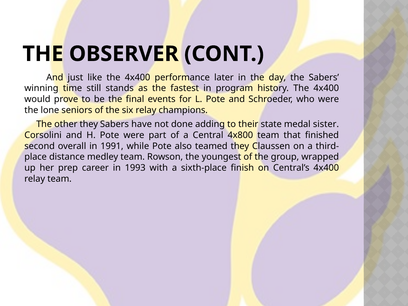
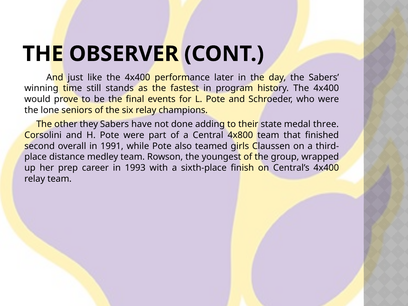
sister: sister -> three (326, 124)
teamed they: they -> girls (240, 146)
